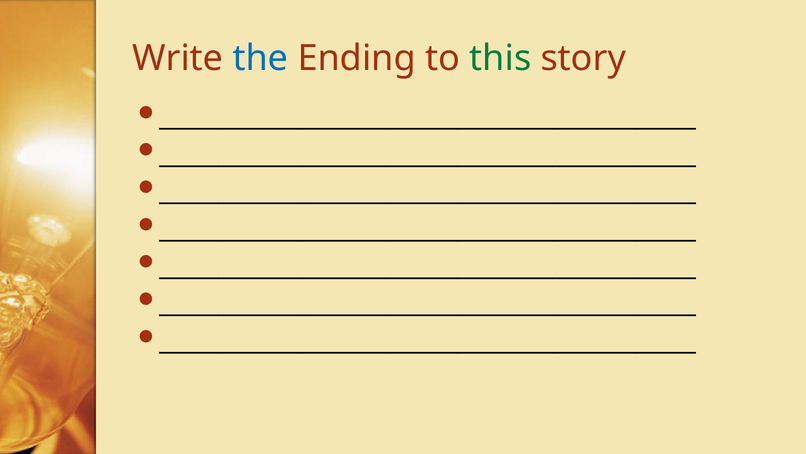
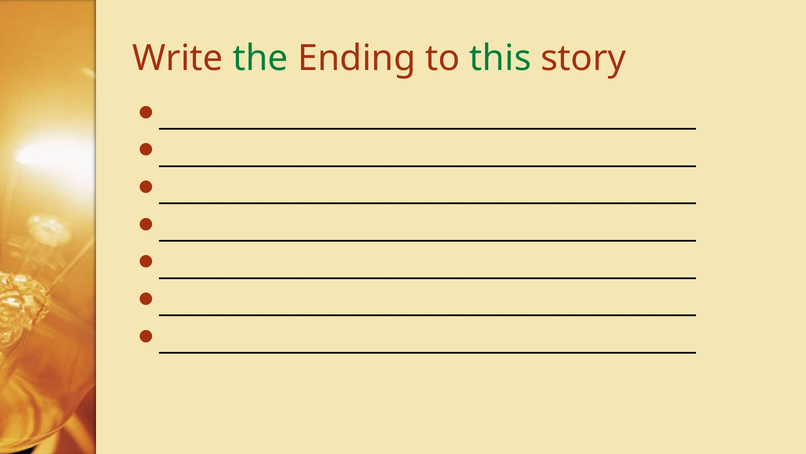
the colour: blue -> green (260, 58)
